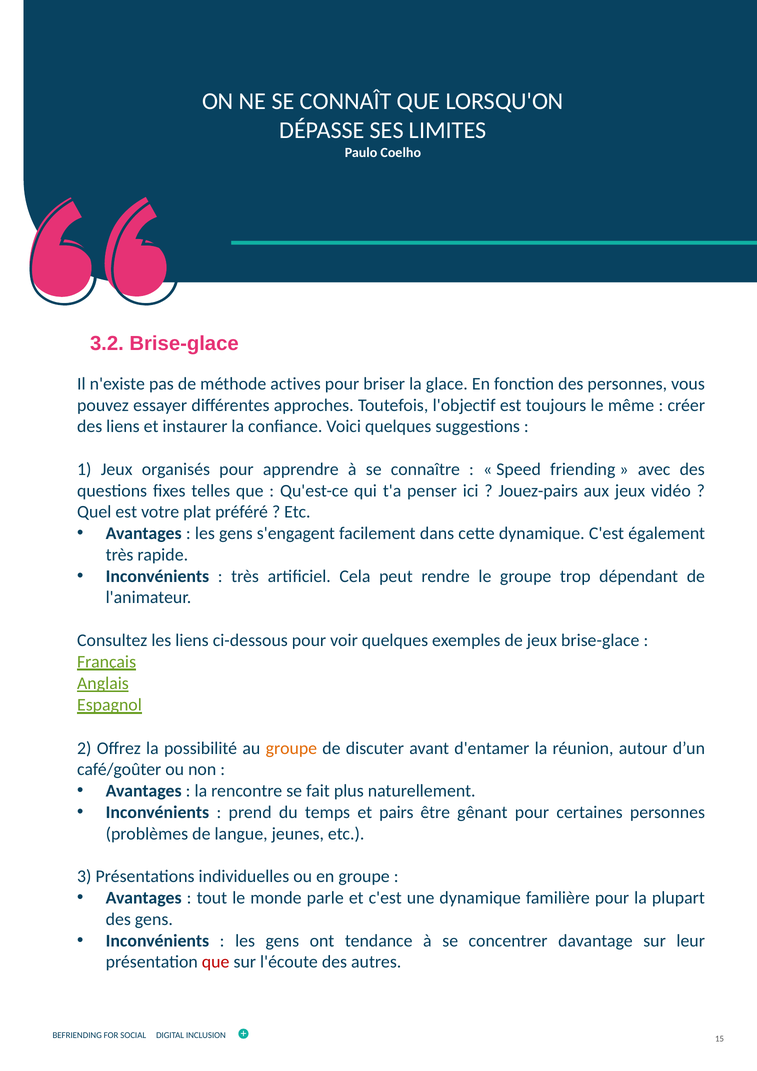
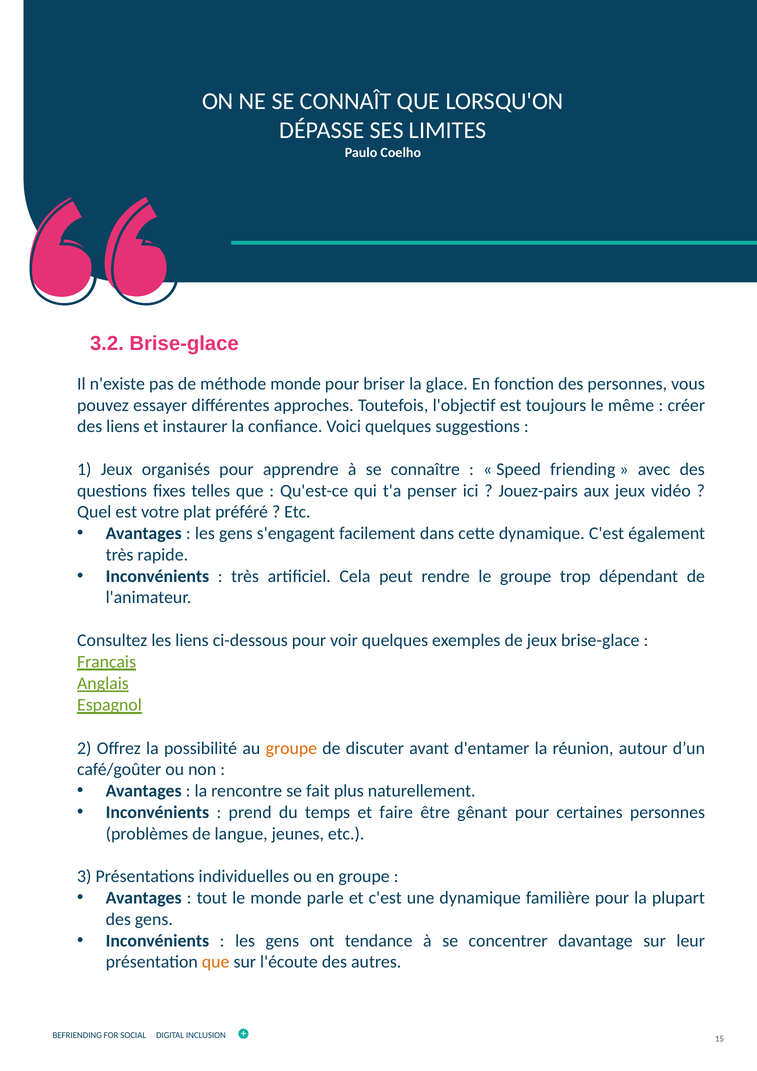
méthode actives: actives -> monde (296, 384)
pairs: pairs -> faire (396, 812)
que colour: red -> orange (216, 962)
